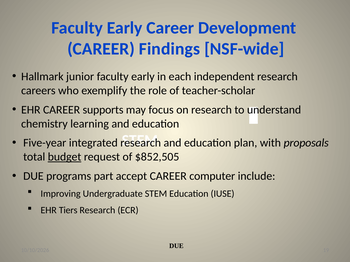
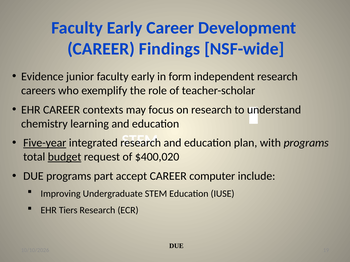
Hallmark: Hallmark -> Evidence (42, 77)
each: each -> form (180, 77)
supports: supports -> contexts (103, 110)
Five-year underline: none -> present (45, 143)
with proposals: proposals -> programs (306, 143)
$852,505: $852,505 -> $400,020 (157, 157)
